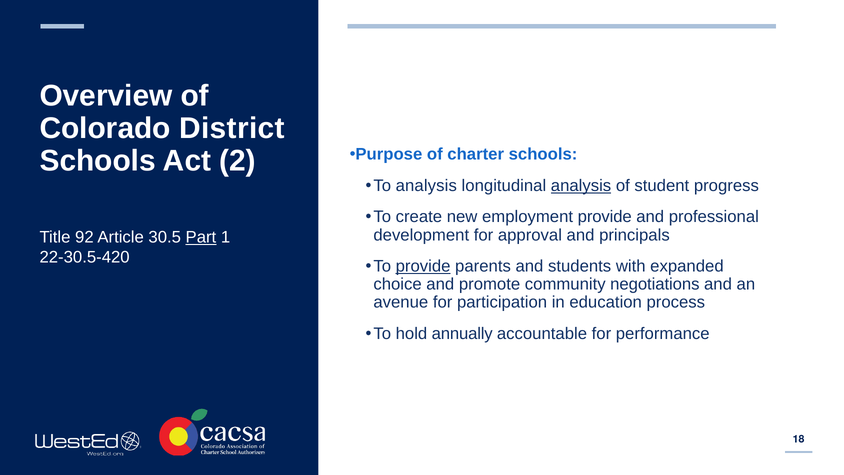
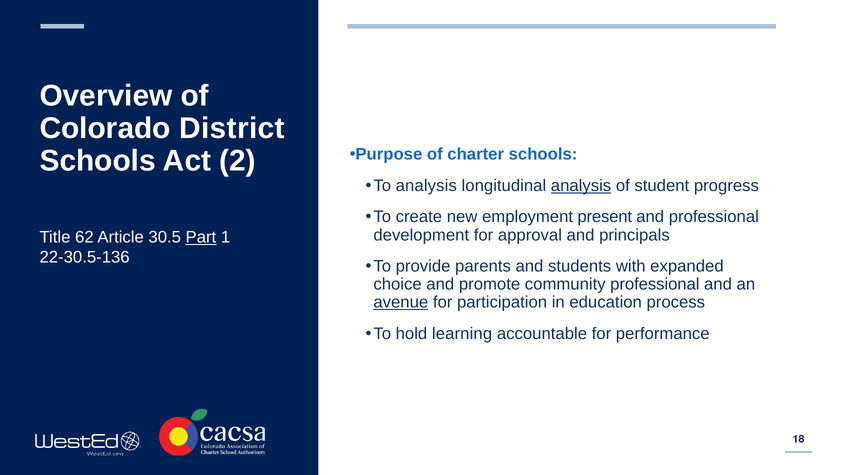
employment provide: provide -> present (605, 217)
92: 92 -> 62 (84, 237)
22-30.5-420: 22-30.5-420 -> 22-30.5-136 (85, 257)
provide underline: present -> none (423, 266)
community negotiations: negotiations -> professional (655, 284)
avenue underline: none -> present (401, 302)
annually: annually -> learning (462, 333)
